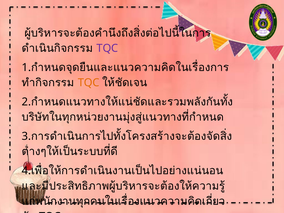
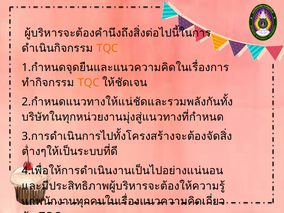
TQC colour: purple -> orange (107, 48)
